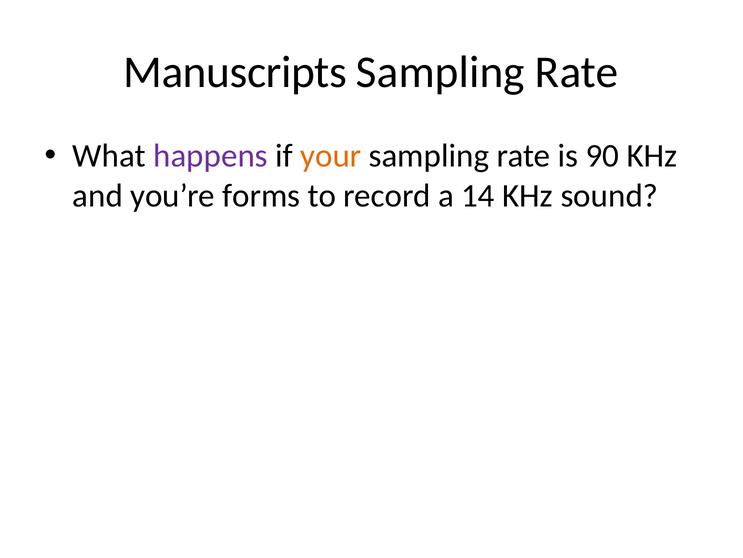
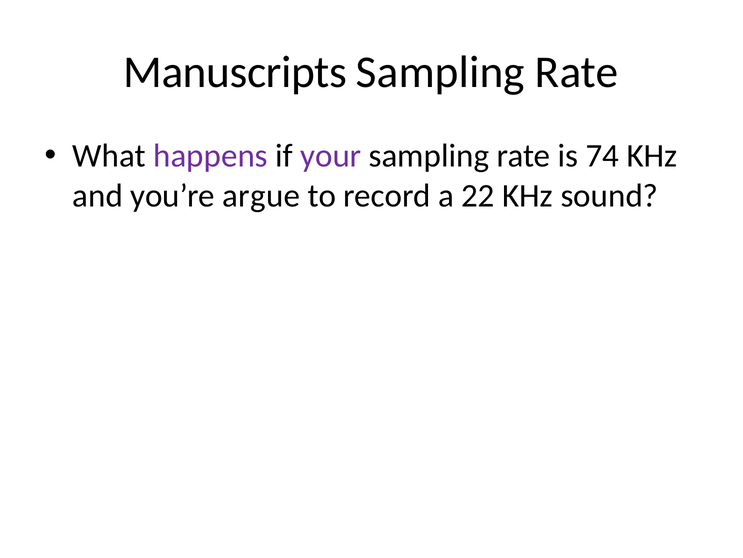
your colour: orange -> purple (331, 156)
90: 90 -> 74 (602, 156)
forms: forms -> argue (261, 196)
14: 14 -> 22 (478, 196)
